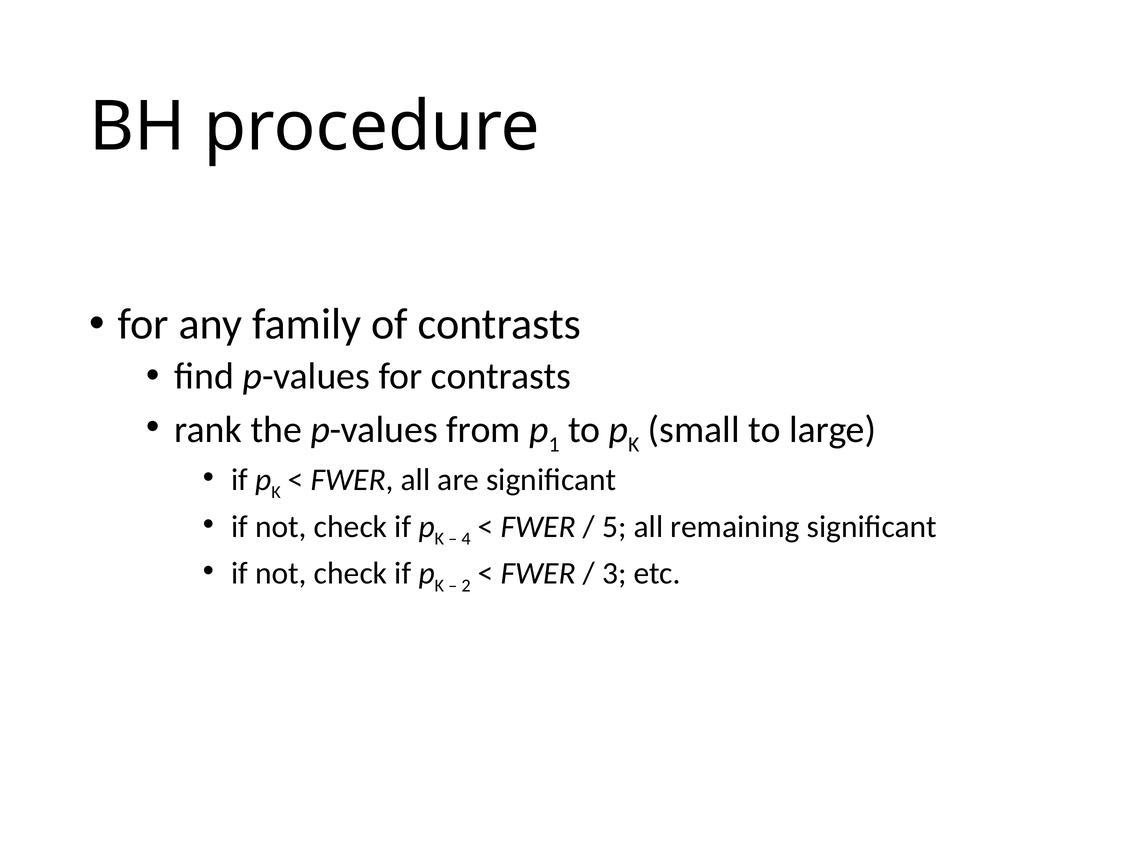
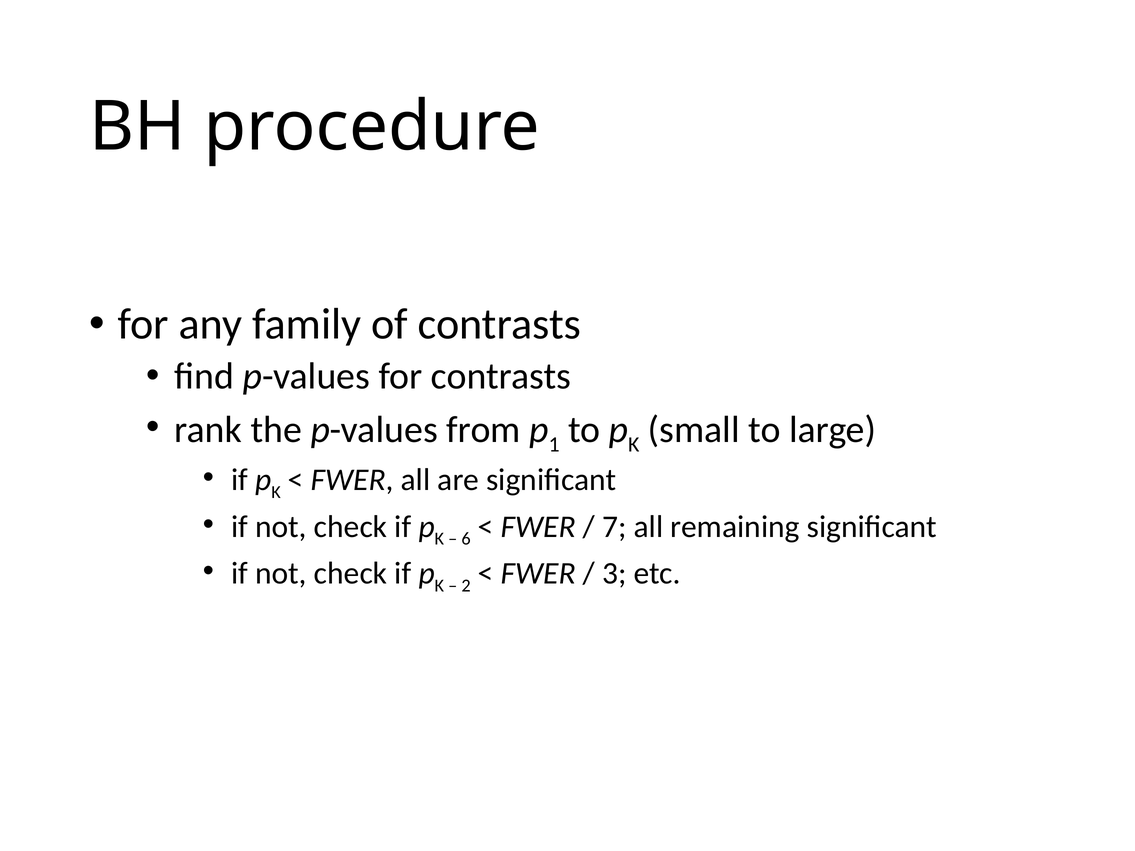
4: 4 -> 6 (466, 539)
5: 5 -> 7 (614, 527)
